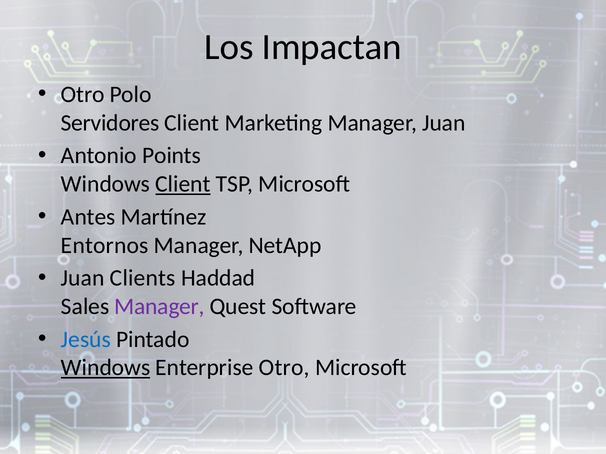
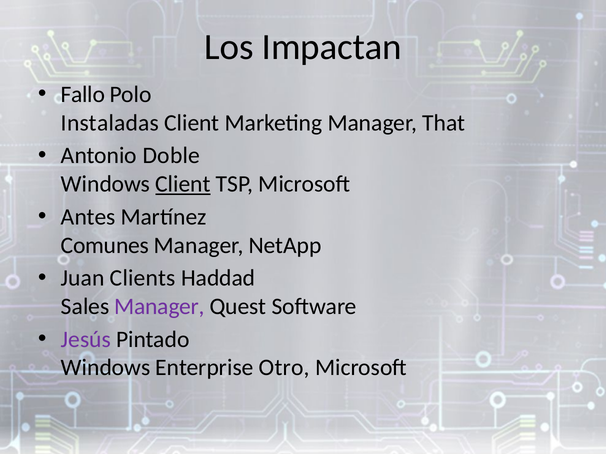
Otro: Otro -> Fallo (83, 95)
Servidores: Servidores -> Instaladas (110, 123)
Manager Juan: Juan -> That (444, 123)
Points: Points -> Doble (171, 156)
Entornos: Entornos -> Comunes (105, 246)
Jesús colour: blue -> purple (86, 340)
Windows underline: present -> none (106, 368)
